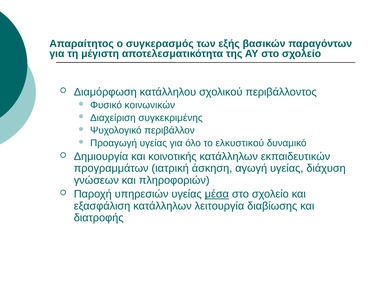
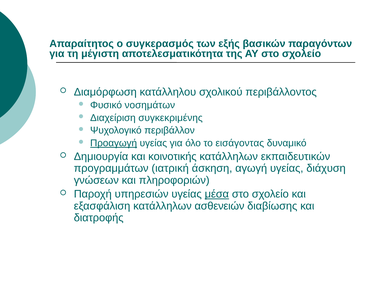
κοινωνικών: κοινωνικών -> νοσημάτων (150, 105)
Προαγωγή underline: none -> present (114, 143)
ελκυστικού: ελκυστικού -> εισάγοντας (240, 143)
λειτουργία: λειτουργία -> ασθενειών (220, 206)
